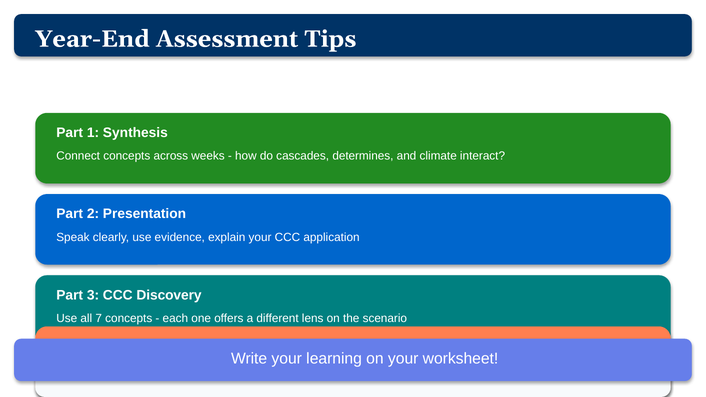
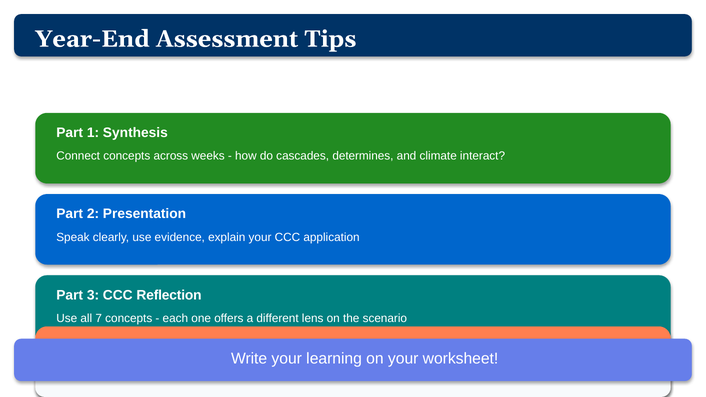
CCC Discovery: Discovery -> Reflection (169, 295)
